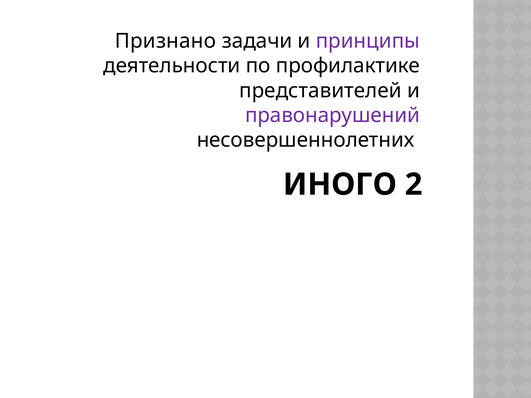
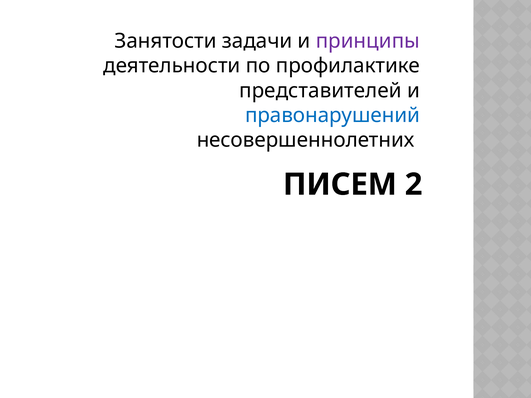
Признано: Признано -> Занятости (166, 41)
правонарушений colour: purple -> blue (332, 115)
ИНОГО: ИНОГО -> ПИСЕМ (340, 185)
